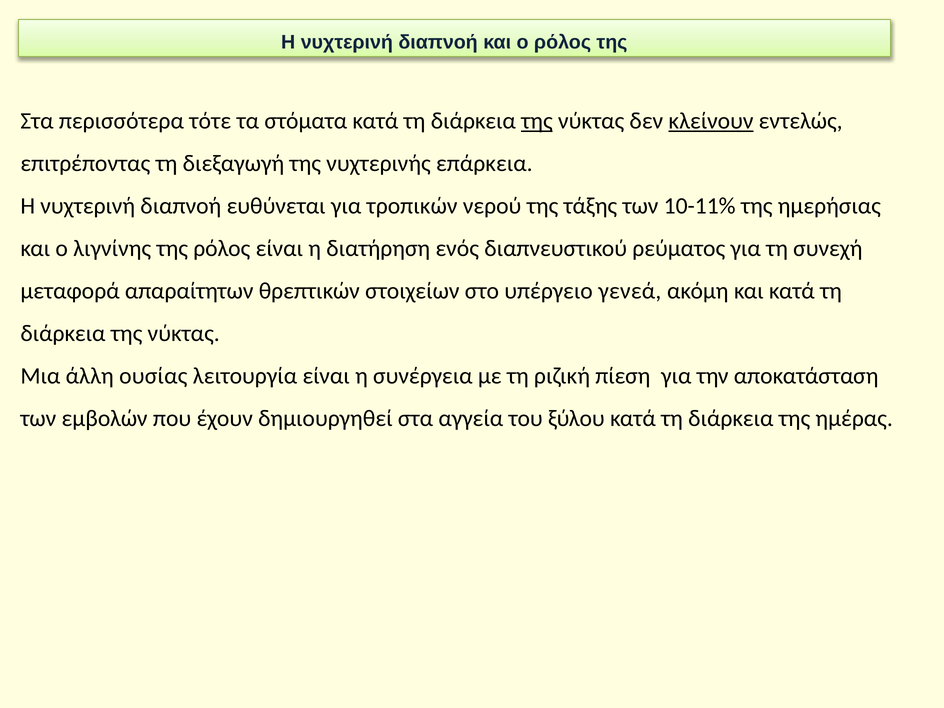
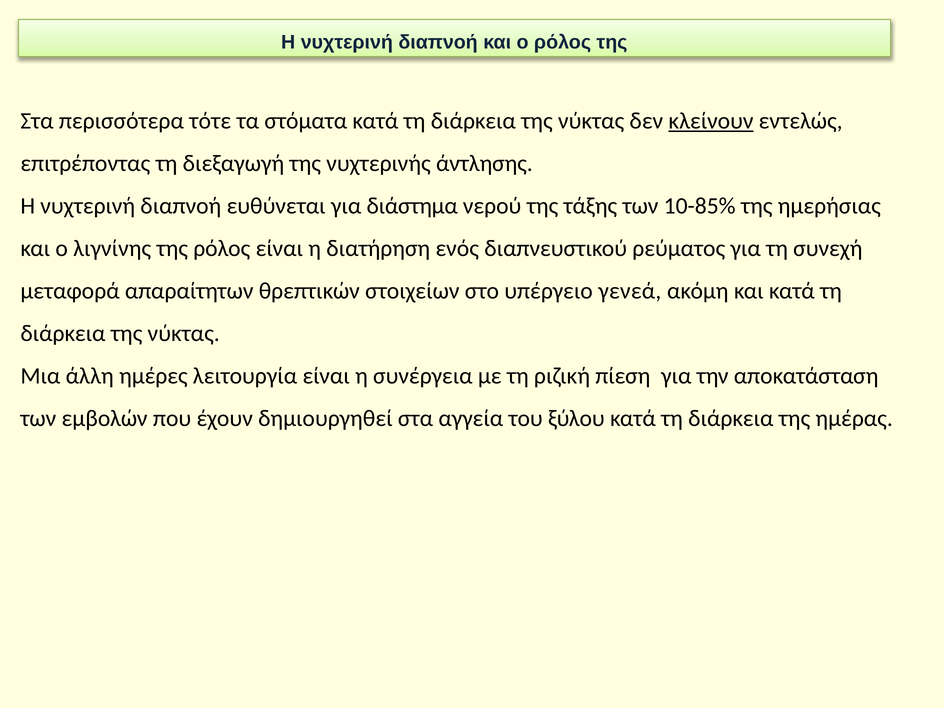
της underline: present -> none (537, 121)
επάρκεια: επάρκεια -> άντλησης (484, 163)
τροπικών: τροπικών -> διάστημα (412, 206)
10-11%: 10-11% -> 10-85% (700, 206)
ουσίας: ουσίας -> ημέρες (153, 376)
